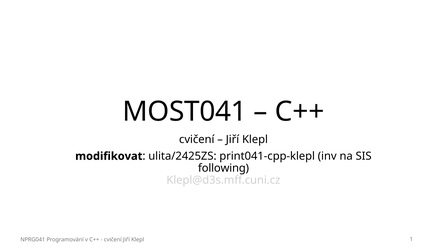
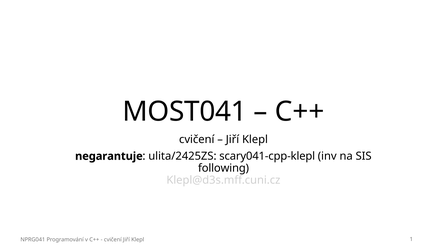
modifikovat: modifikovat -> negarantuje (109, 156)
print041-cpp-klepl: print041-cpp-klepl -> scary041-cpp-klepl (267, 156)
